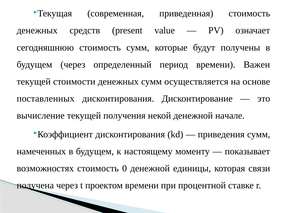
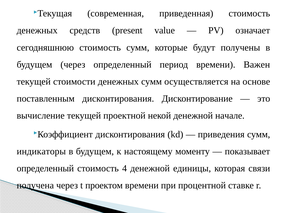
поставленных: поставленных -> поставленным (46, 98)
получения: получения -> проектной (124, 115)
намеченных: намеченных -> индикаторы (41, 151)
возможностях: возможностях -> определенный (45, 168)
0: 0 -> 4 (125, 168)
